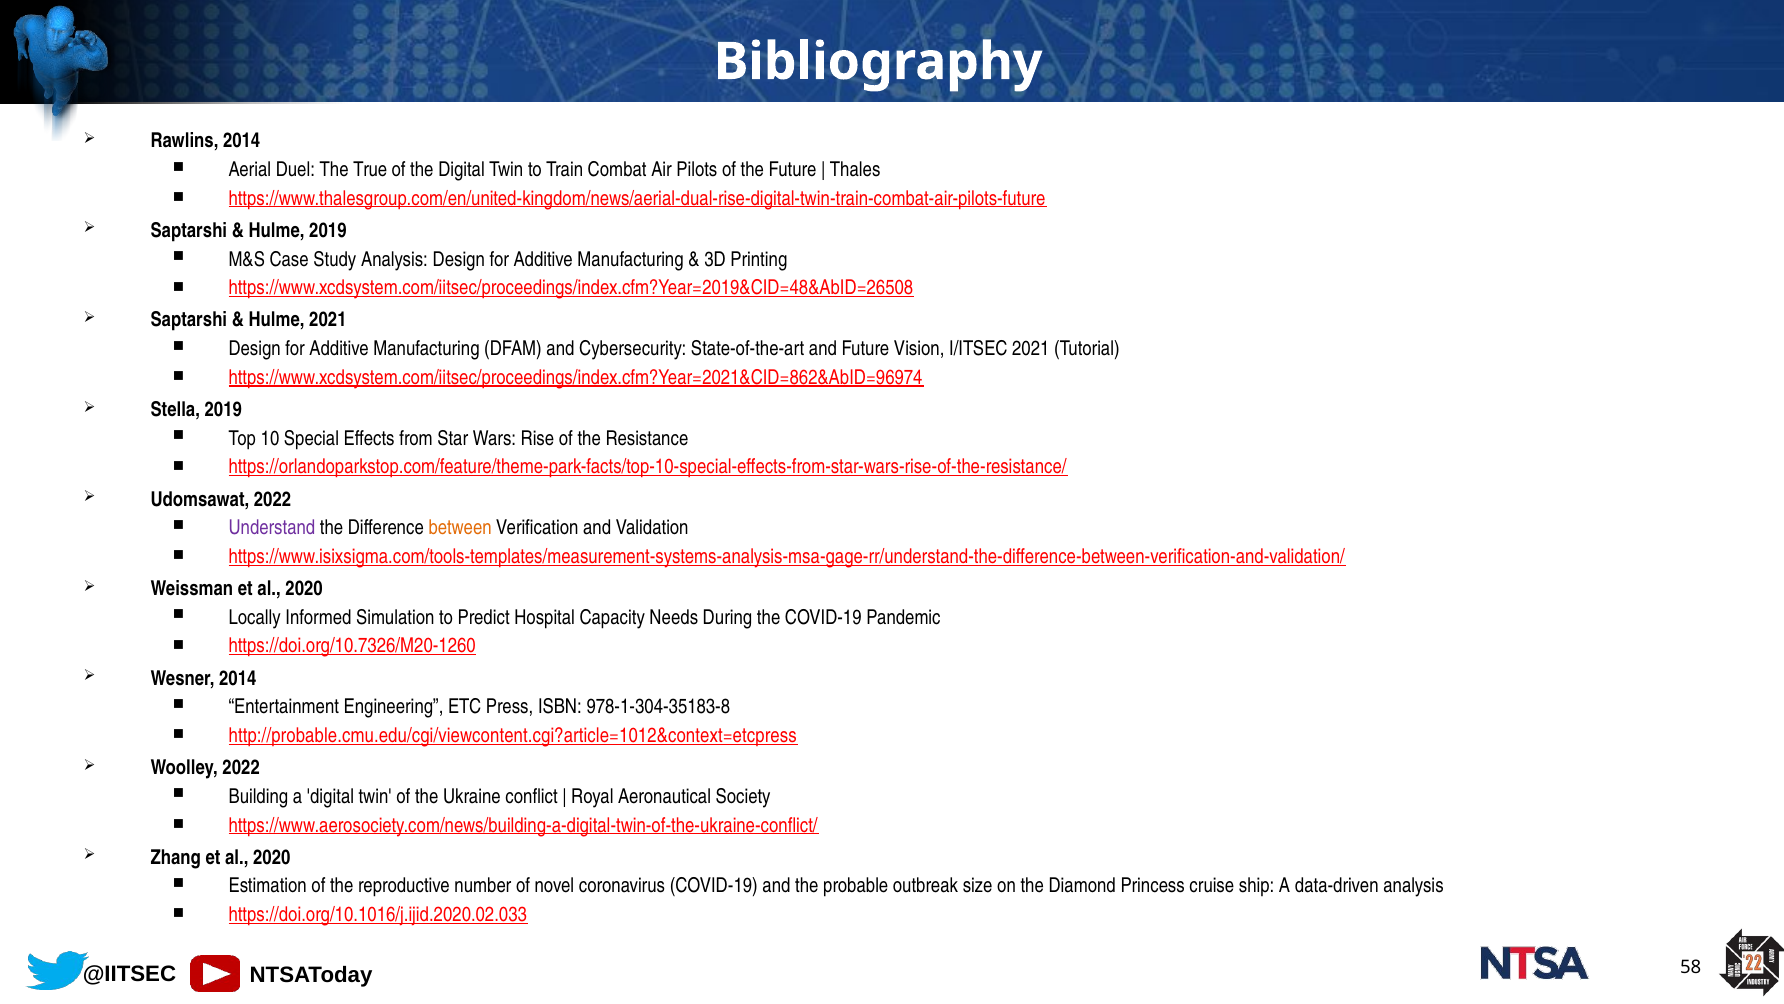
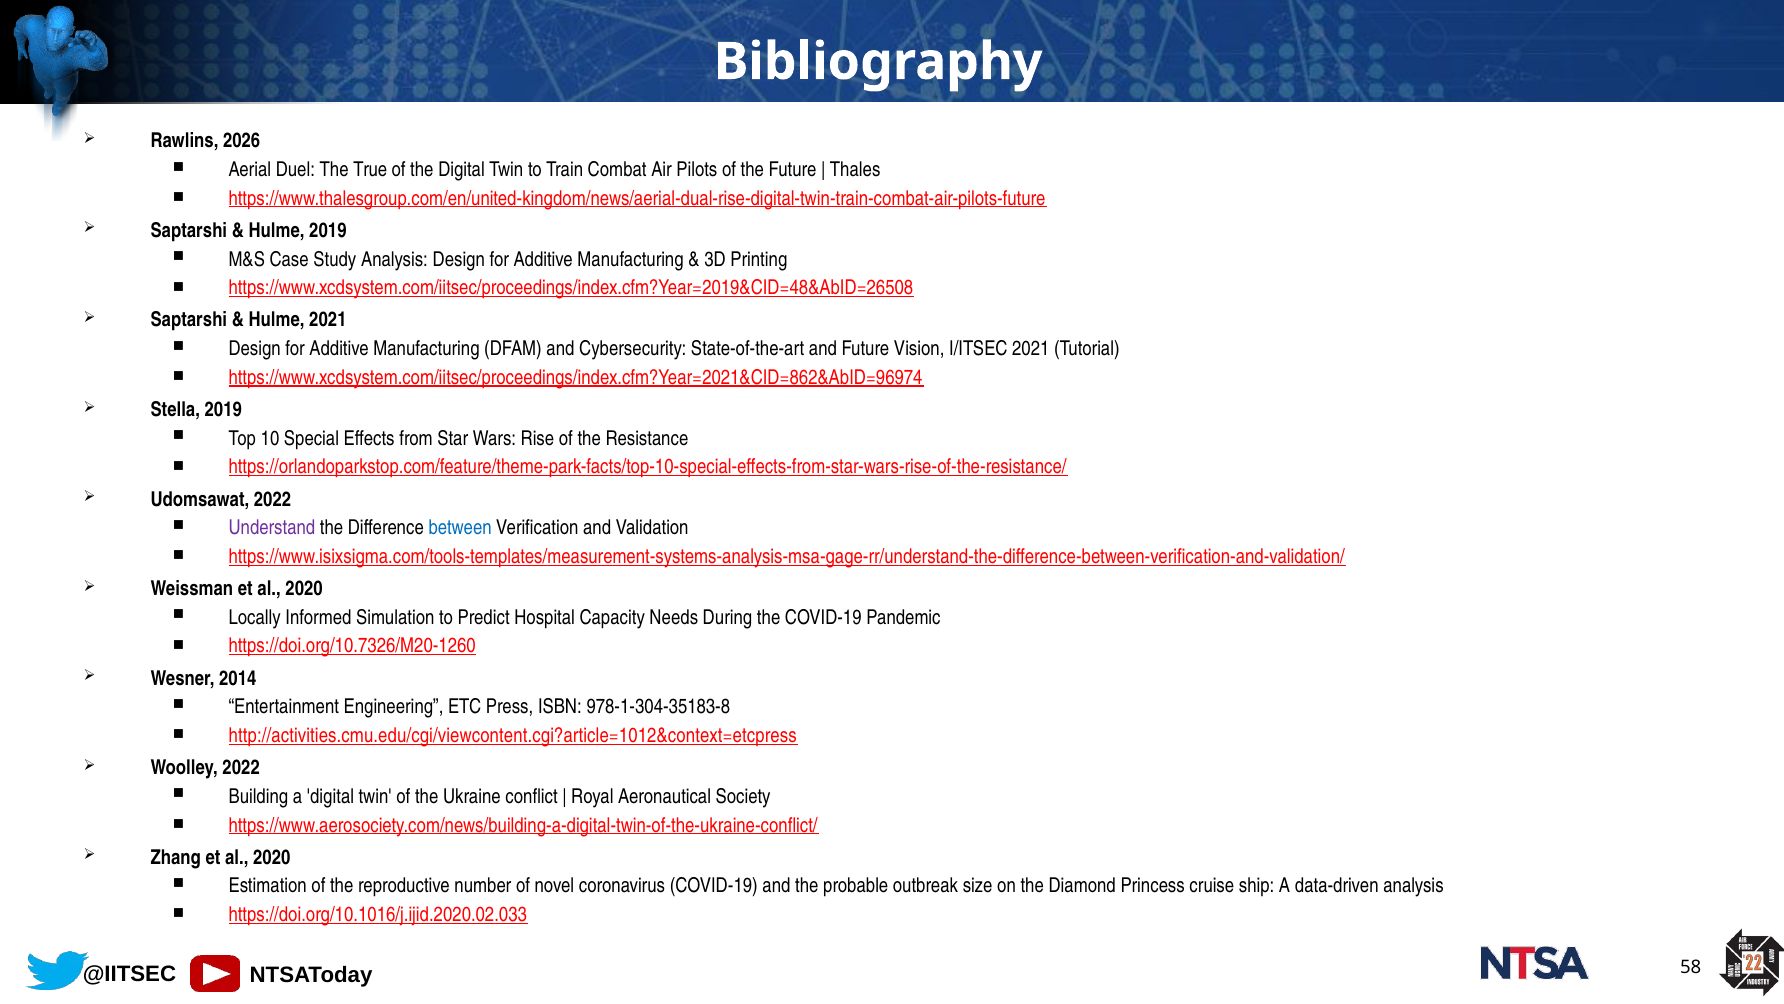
Rawlins 2014: 2014 -> 2026 (242, 141)
between colour: orange -> blue (460, 528)
http://probable.cmu.edu/cgi/viewcontent.cgi?article=1012&context=etcpress: http://probable.cmu.edu/cgi/viewcontent.cgi?article=1012&context=etcpress -> http://activities.cmu.edu/cgi/viewcontent.cgi?article=1012&context=etcpress (513, 735)
